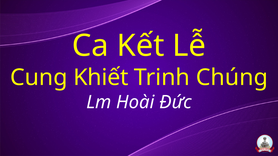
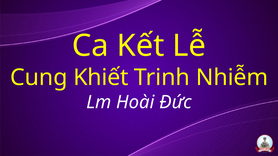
Chúng: Chúng -> Nhiễm (232, 78)
